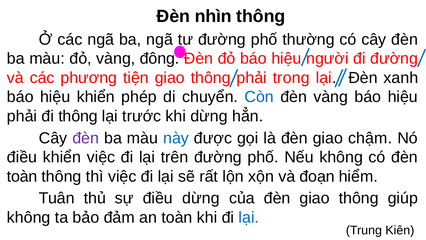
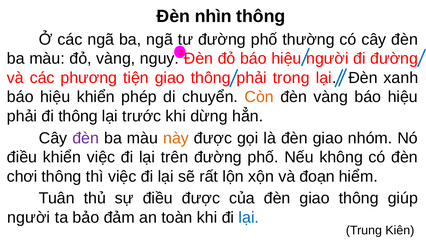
đông: đông -> nguy (159, 59)
Còn colour: blue -> orange (259, 97)
này colour: blue -> orange (176, 138)
chậm: chậm -> nhóm (370, 138)
toàn: toàn -> chơi (22, 176)
điều dừng: dừng -> được (201, 198)
không: không -> người (29, 217)
